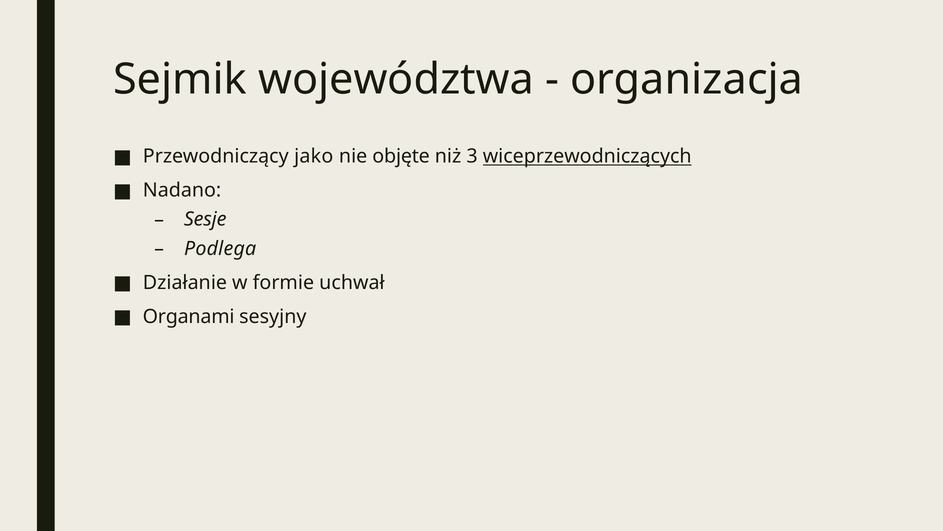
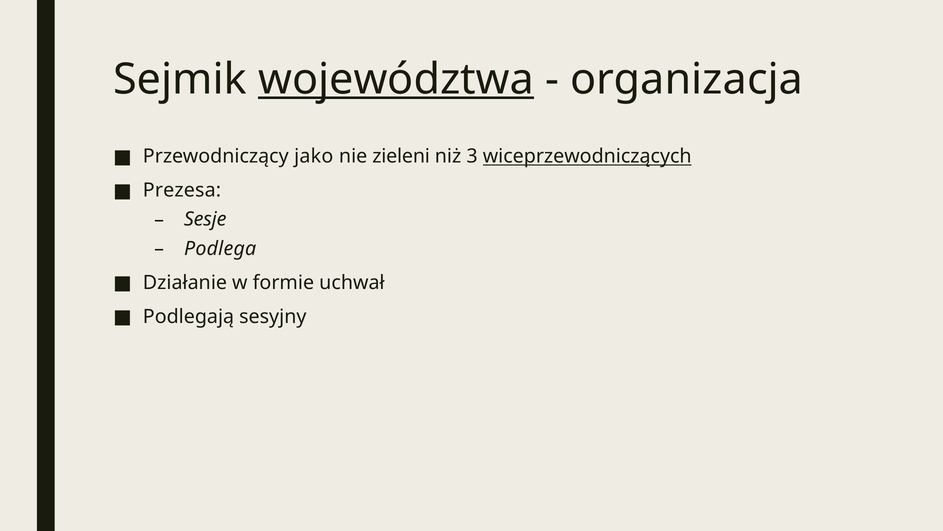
województwa underline: none -> present (396, 79)
objęte: objęte -> zieleni (401, 156)
Nadano: Nadano -> Prezesa (182, 190)
Organami: Organami -> Podlegają (188, 316)
